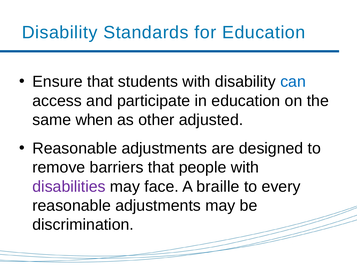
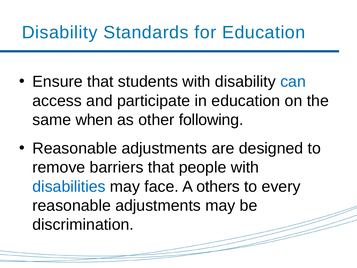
adjusted: adjusted -> following (211, 120)
disabilities colour: purple -> blue (69, 186)
braille: braille -> others (218, 186)
